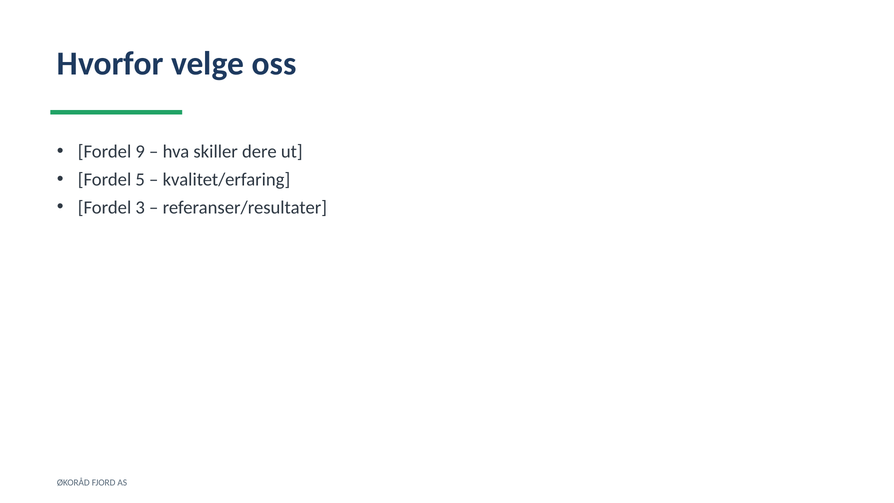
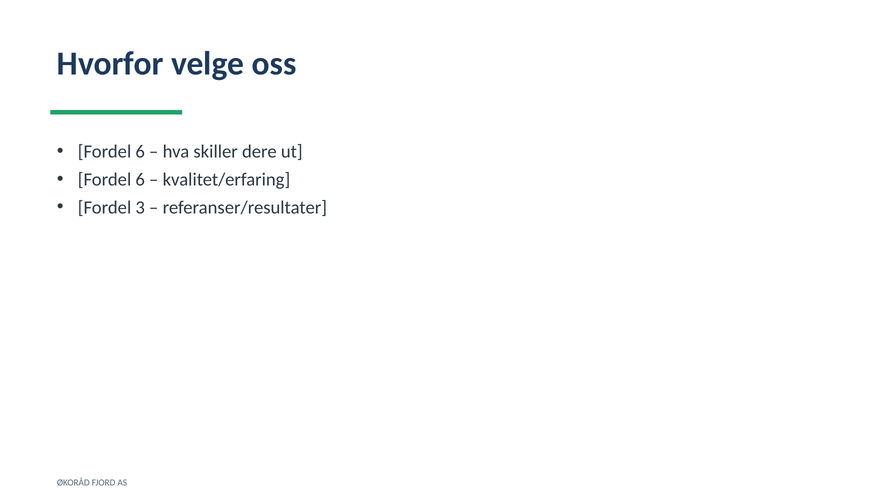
9: 9 -> 6 (140, 151)
5: 5 -> 6 (140, 179)
